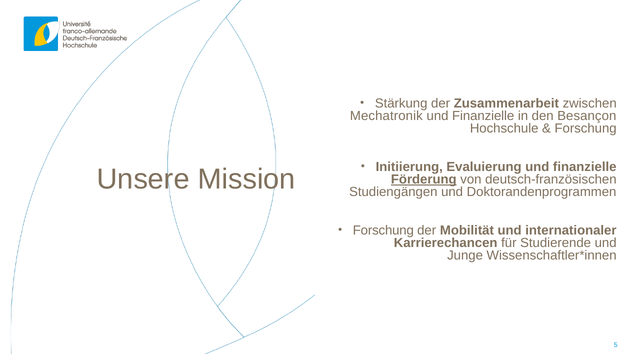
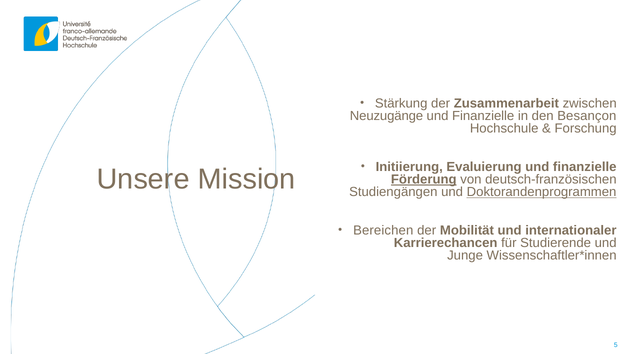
Mechatronik: Mechatronik -> Neuzugänge (387, 116)
Doktorandenprogrammen underline: none -> present (542, 192)
Forschung: Forschung -> Bereichen (383, 231)
